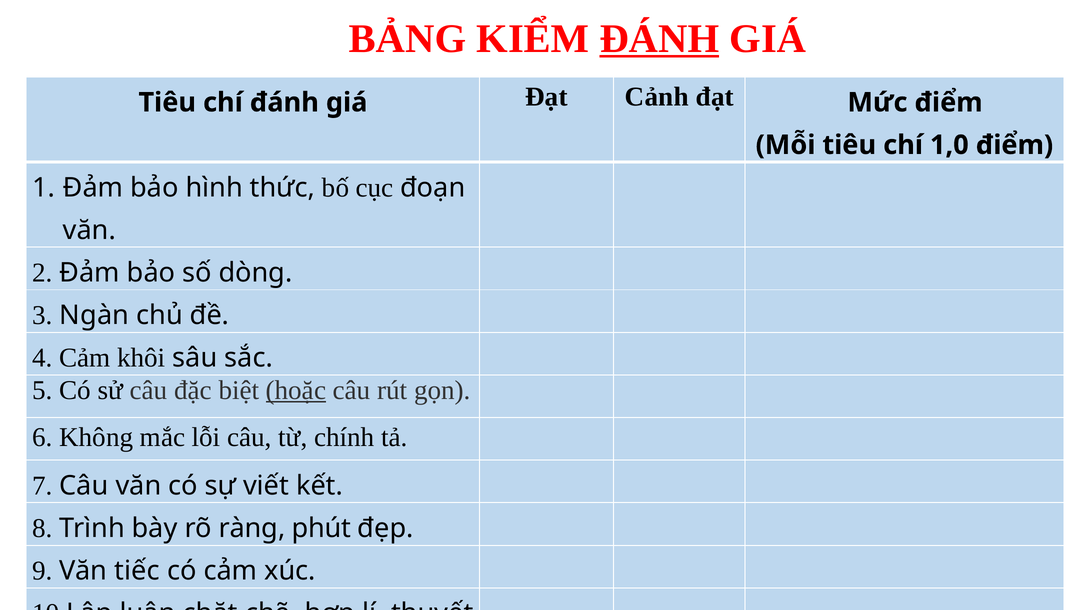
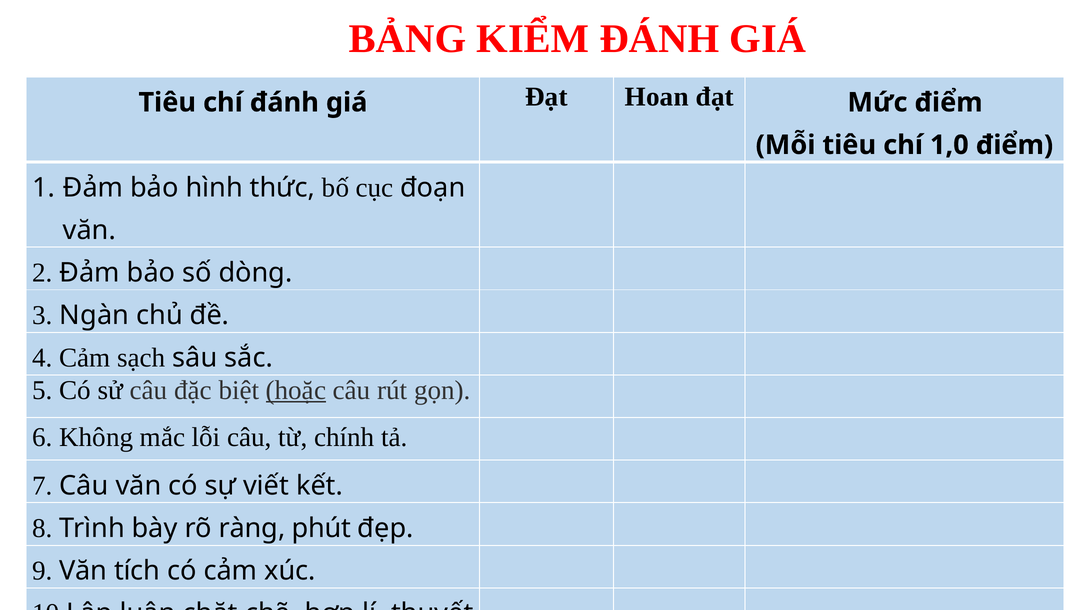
ĐÁNH underline: present -> none (659, 39)
Cảnh: Cảnh -> Hoan (657, 97)
khôi: khôi -> sạch (141, 358)
tiếc: tiếc -> tích (137, 571)
